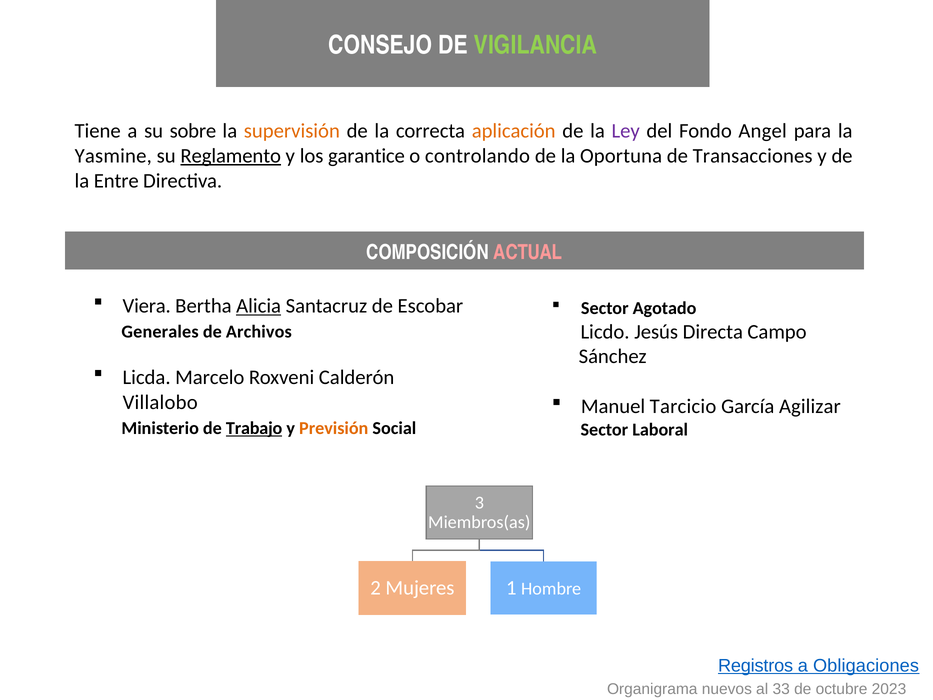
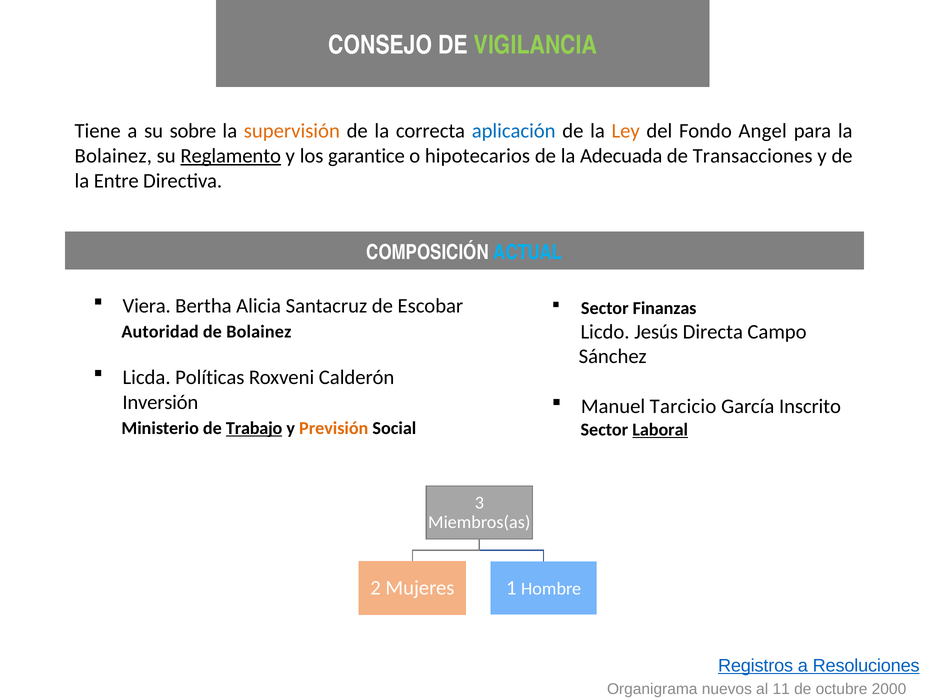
aplicación colour: orange -> blue (514, 131)
Ley colour: purple -> orange (626, 131)
Yasmine: Yasmine -> Bolainez (113, 156)
controlando: controlando -> hipotecarios (477, 156)
Oportuna: Oportuna -> Adecuada (621, 156)
ACTUAL colour: pink -> light blue (528, 252)
Alicia underline: present -> none (259, 306)
Agotado: Agotado -> Finanzas (665, 308)
Generales: Generales -> Autoridad (160, 332)
de Archivos: Archivos -> Bolainez (259, 332)
Marcelo: Marcelo -> Políticas (210, 377)
Villalobo: Villalobo -> Inversión (160, 402)
Agilizar: Agilizar -> Inscrito (810, 406)
Laboral underline: none -> present (660, 429)
Obligaciones: Obligaciones -> Resoluciones (866, 665)
33: 33 -> 11 (781, 689)
2023: 2023 -> 2000 (889, 689)
